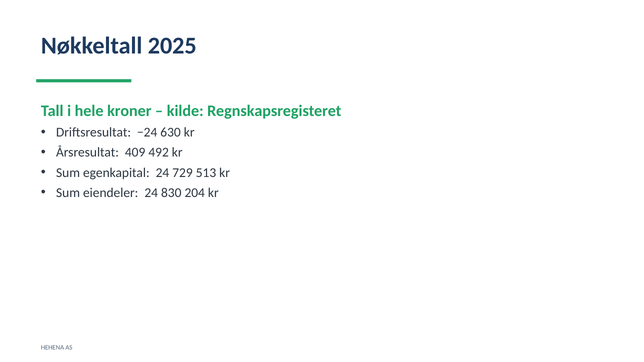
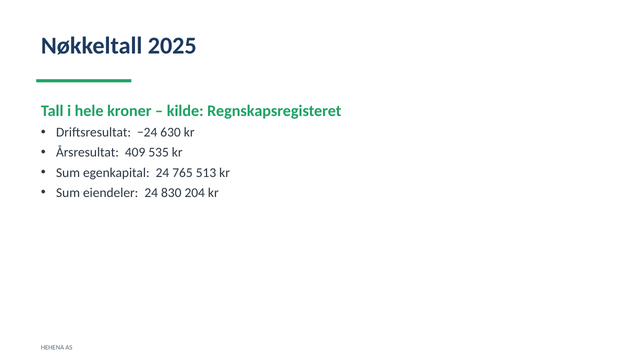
492: 492 -> 535 (159, 153)
729: 729 -> 765 (182, 173)
